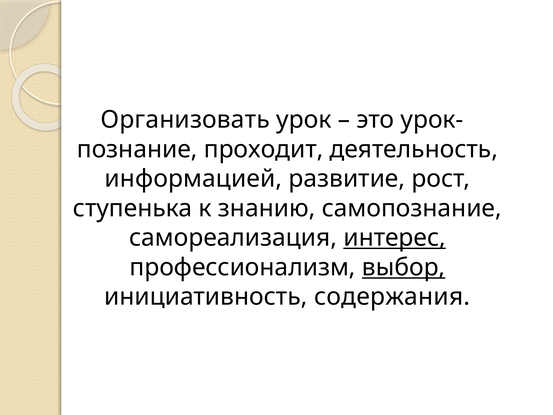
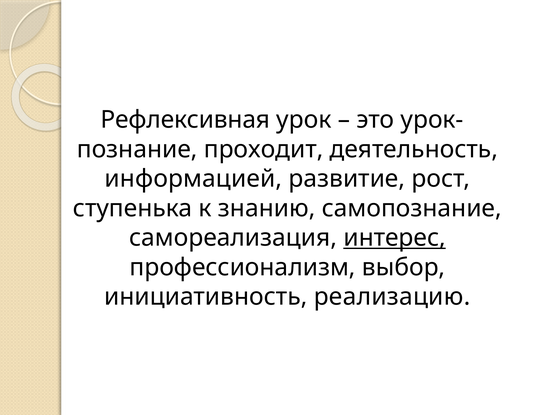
Организовать: Организовать -> Рефлексивная (185, 120)
выбор underline: present -> none (404, 267)
содержания: содержания -> реализацию (392, 297)
